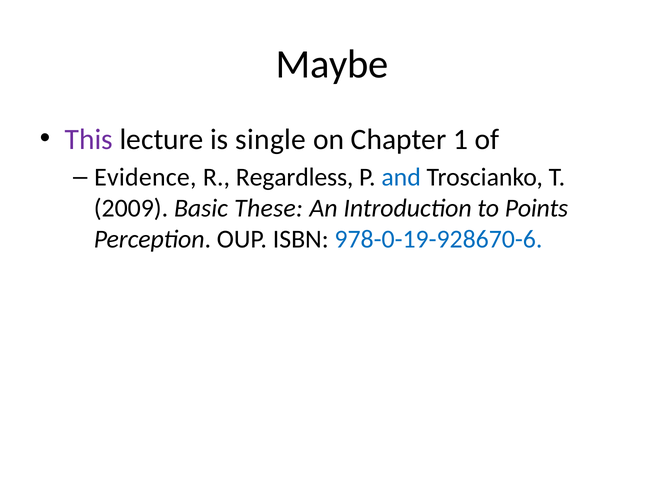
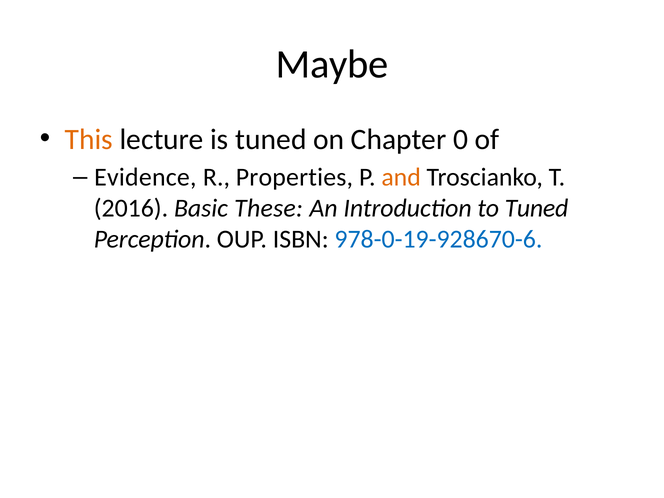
This colour: purple -> orange (89, 139)
is single: single -> tuned (271, 139)
1: 1 -> 0 (460, 139)
Regardless: Regardless -> Properties (294, 177)
and colour: blue -> orange (401, 177)
2009: 2009 -> 2016 (131, 208)
to Points: Points -> Tuned (536, 208)
